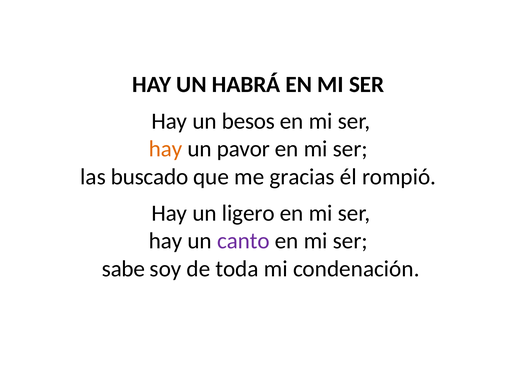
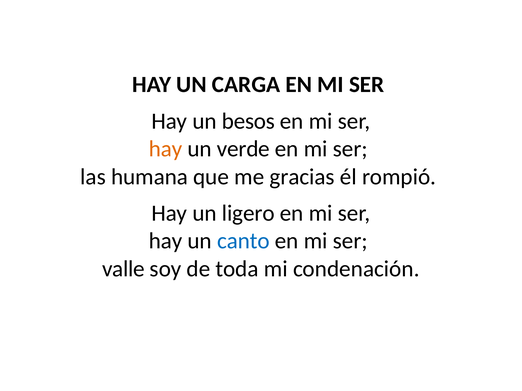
HABRÁ: HABRÁ -> CARGA (246, 85)
pavor: pavor -> verde (243, 149)
buscado: buscado -> humana (149, 177)
canto colour: purple -> blue (243, 241)
sabe: sabe -> valle (123, 269)
